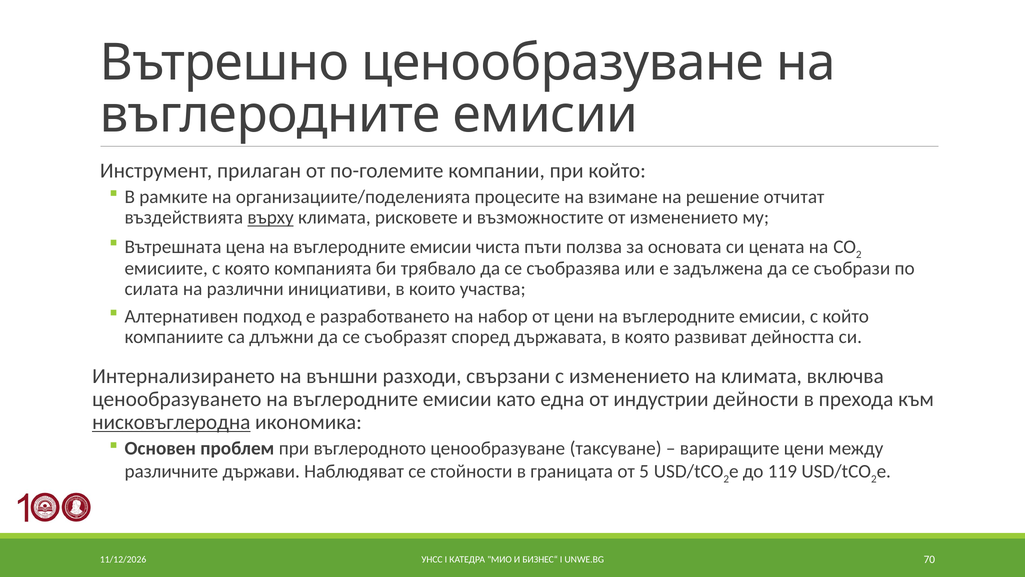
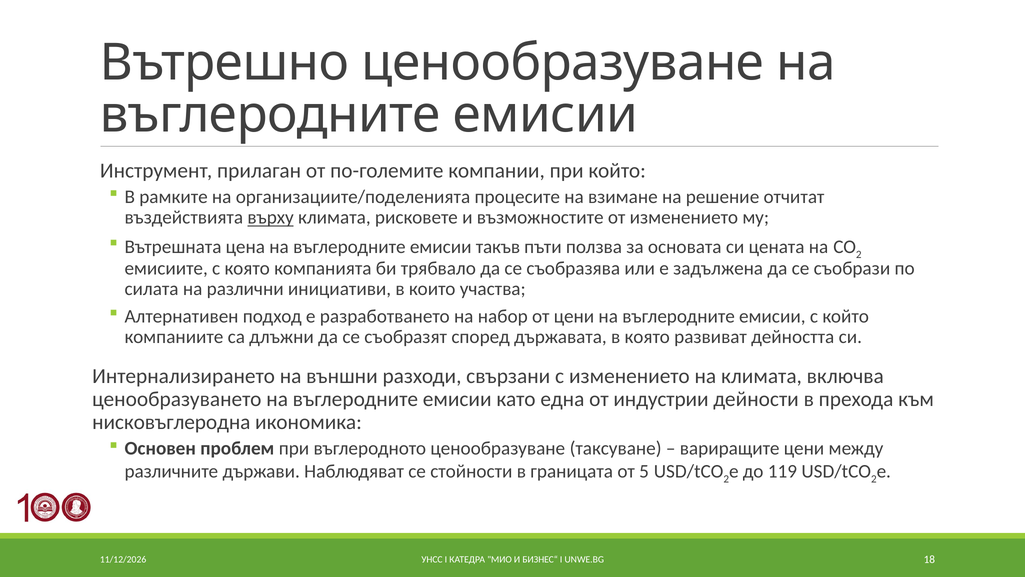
чиста: чиста -> такъв (498, 247)
нисковъглеродна underline: present -> none (171, 422)
70: 70 -> 18 (929, 559)
